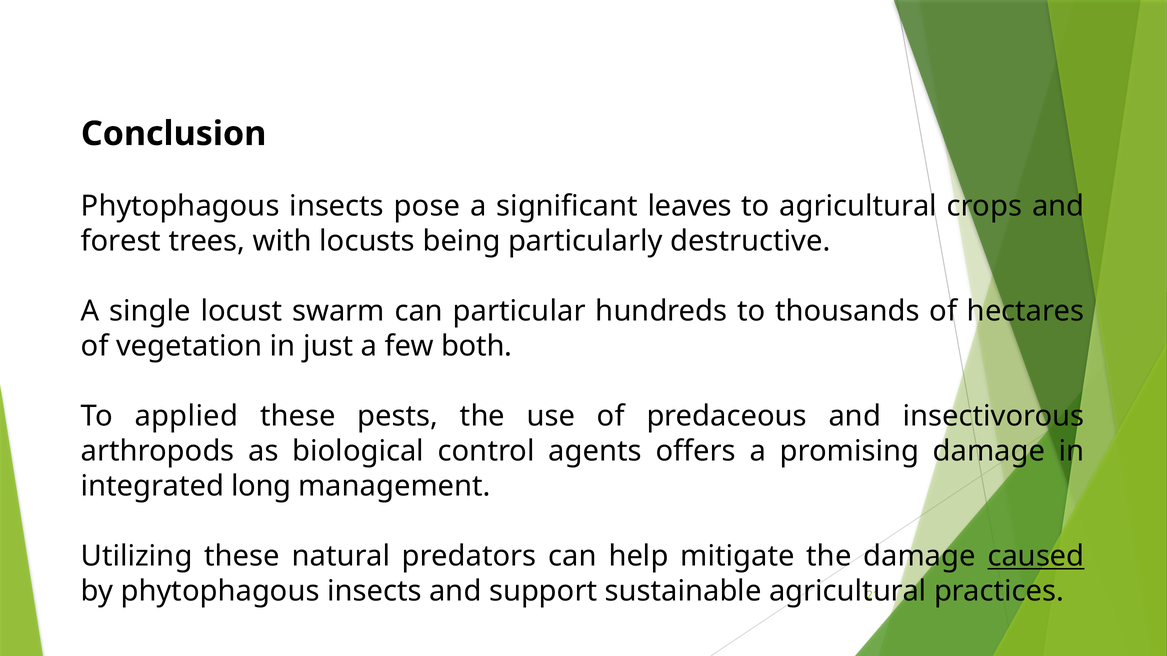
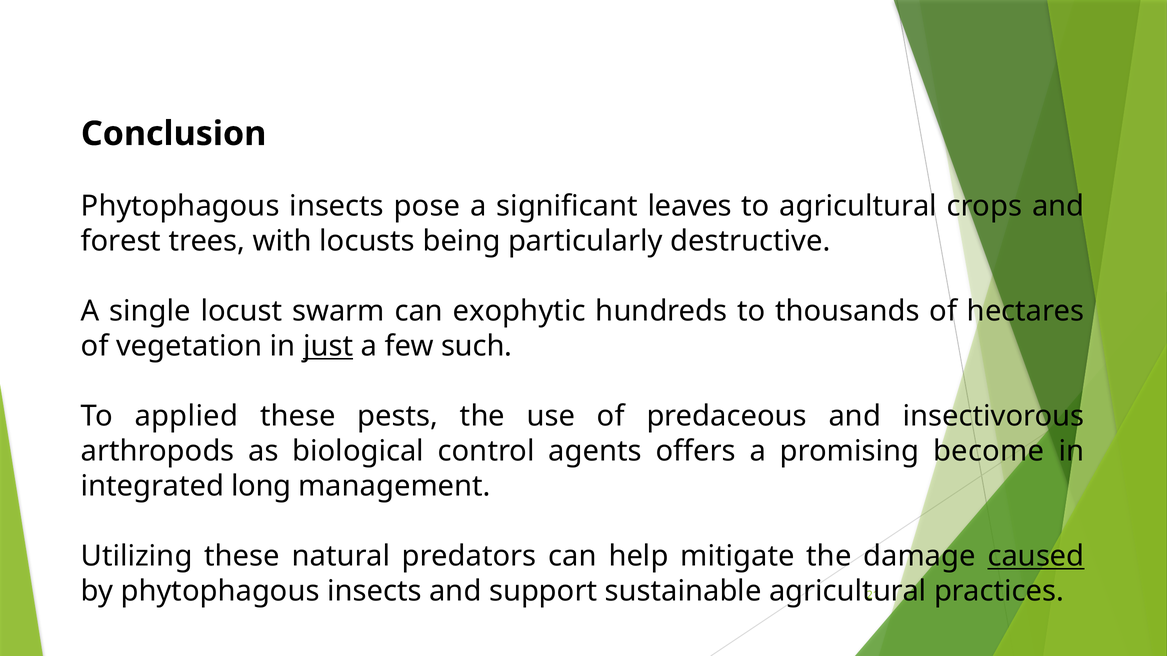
particular: particular -> exophytic (519, 312)
just underline: none -> present (328, 347)
both: both -> such (477, 347)
promising damage: damage -> become (989, 452)
